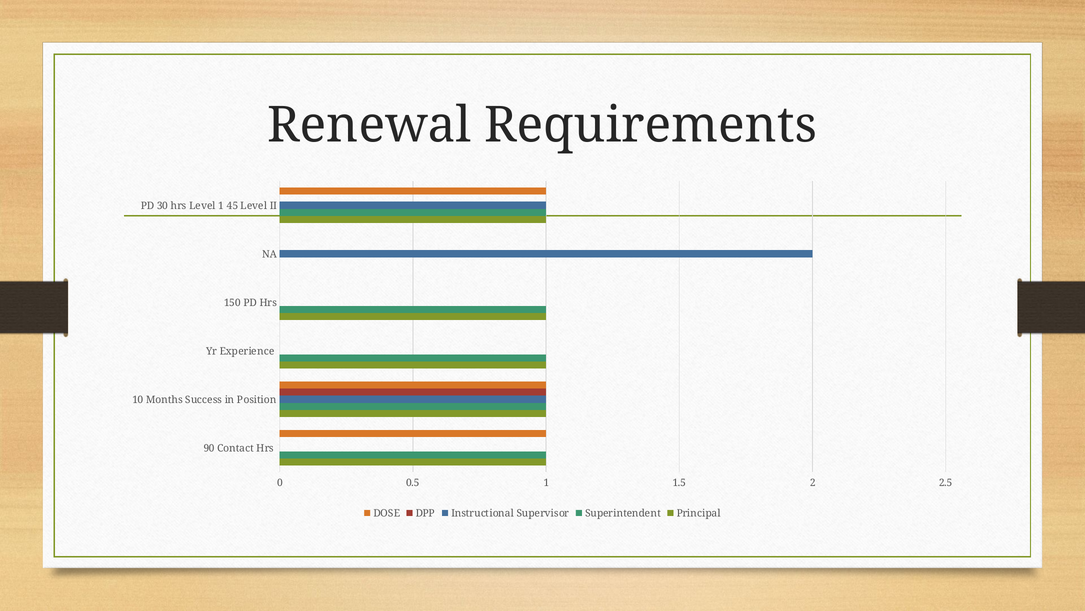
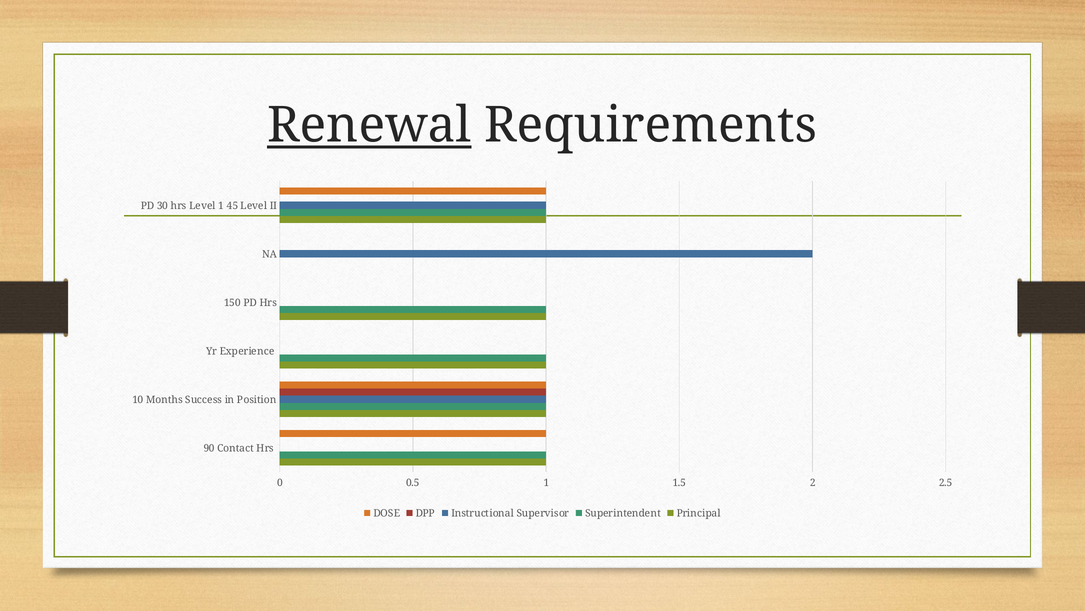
Renewal underline: none -> present (369, 125)
